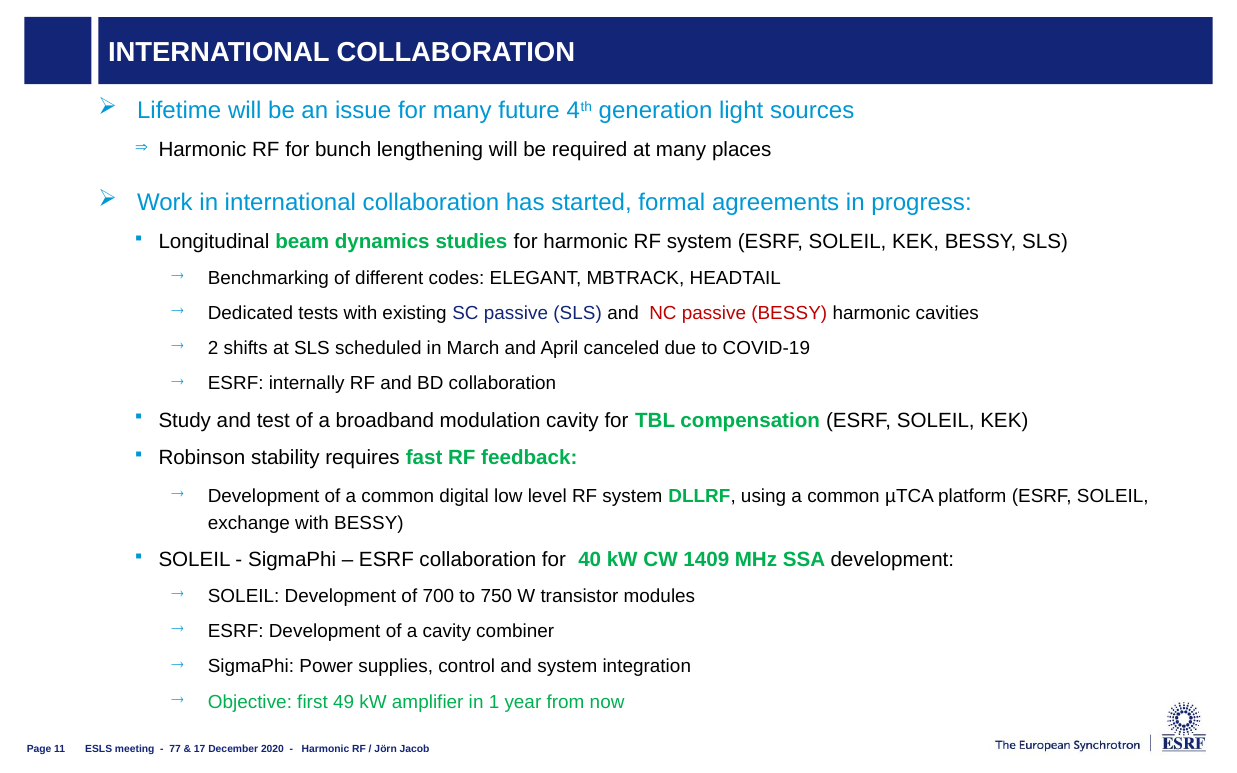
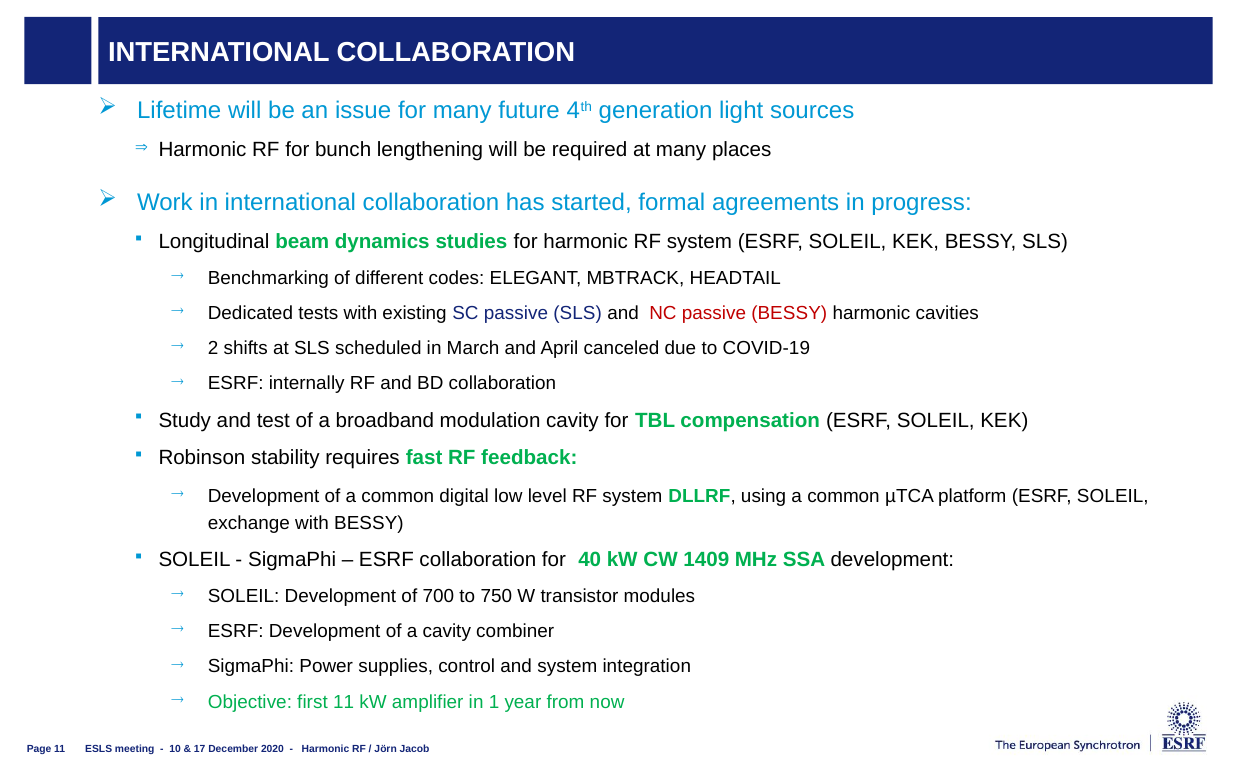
first 49: 49 -> 11 (344, 702)
77: 77 -> 10 (175, 749)
